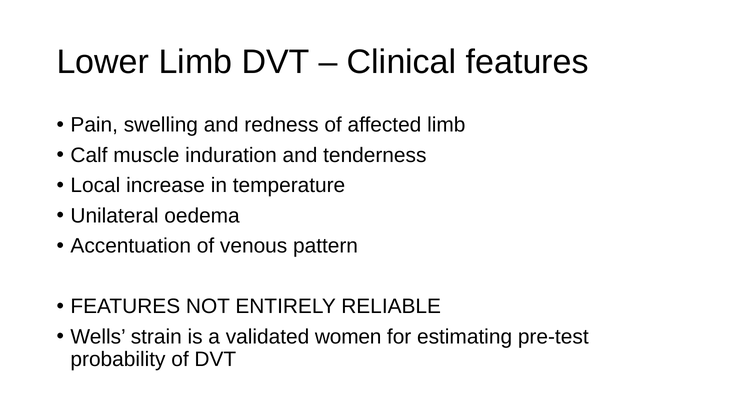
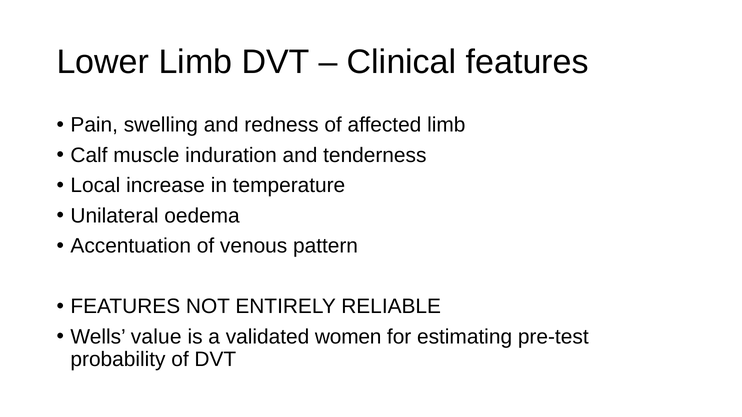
strain: strain -> value (156, 337)
